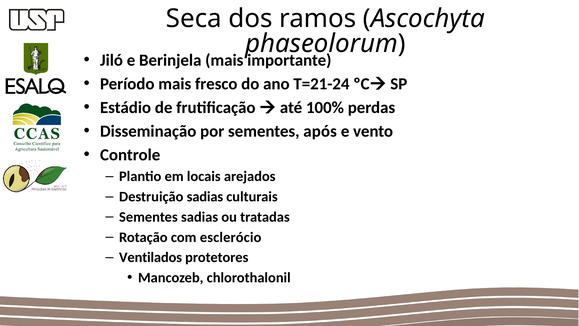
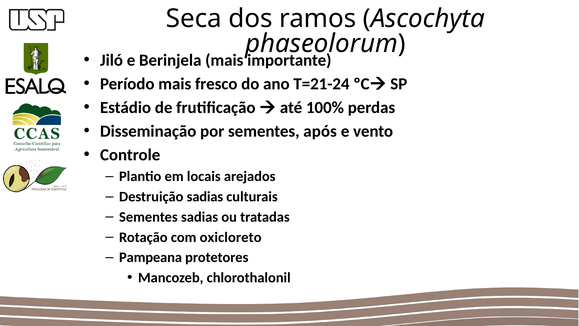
esclerócio: esclerócio -> oxicloreto (231, 237)
Ventilados: Ventilados -> Pampeana (151, 257)
